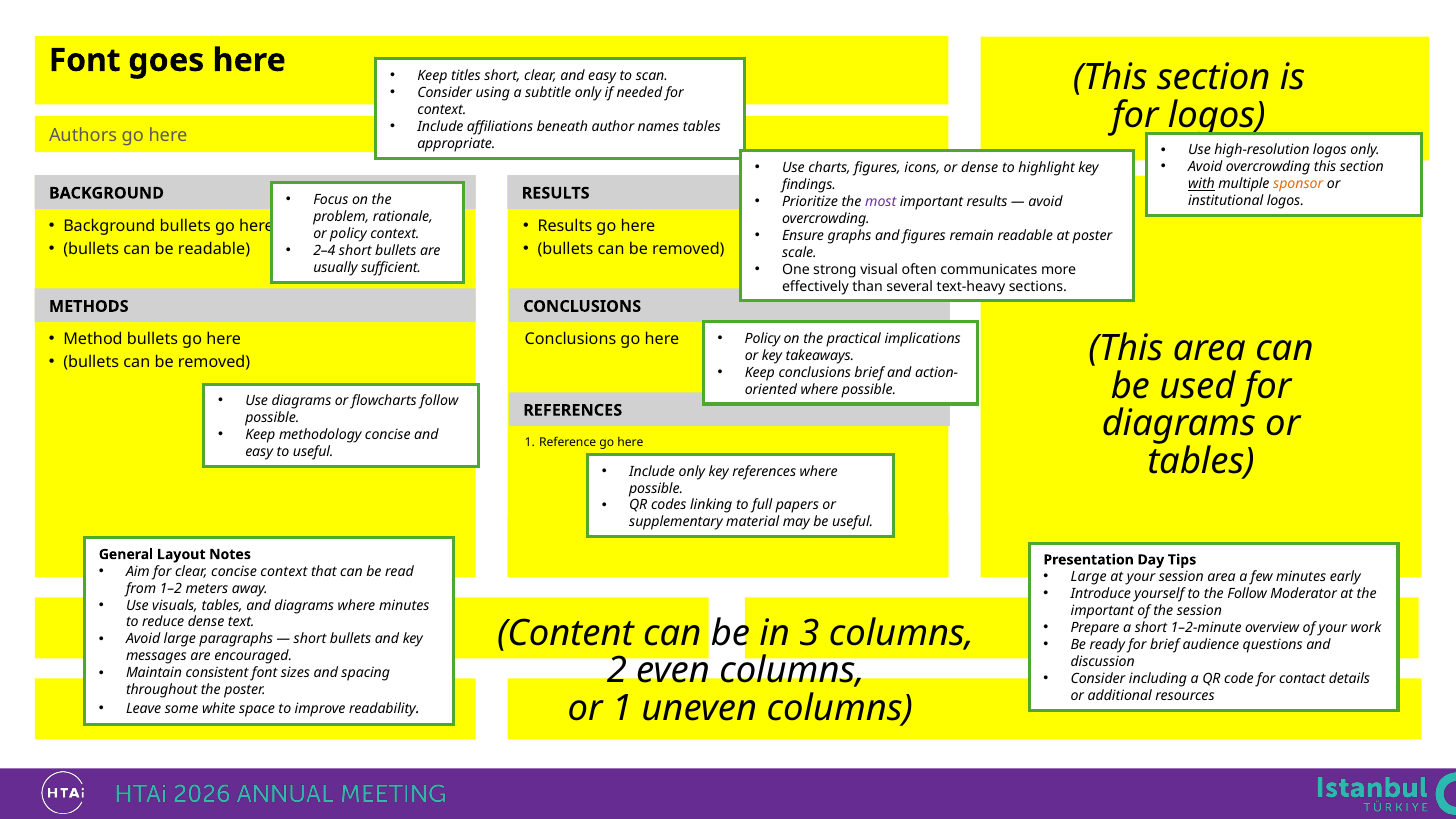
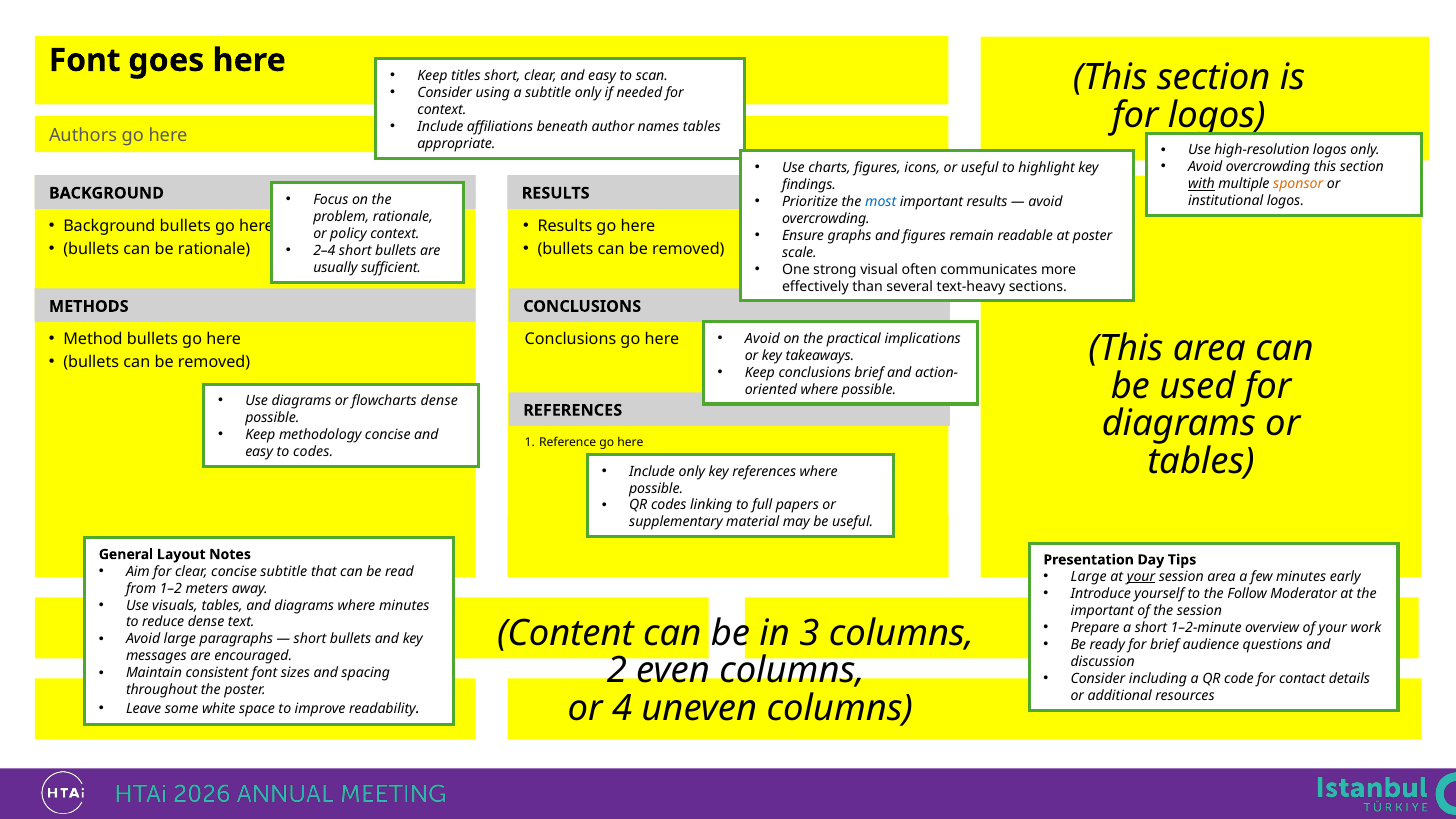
or dense: dense -> useful (980, 168)
most colour: purple -> blue (881, 202)
be readable: readable -> rationale (214, 249)
Policy: Policy -> Avoid (762, 339)
flowcharts follow: follow -> dense (439, 401)
to useful: useful -> codes (313, 452)
concise context: context -> subtitle (284, 571)
your underline: none -> present (1141, 577)
or 1: 1 -> 4 (622, 709)
